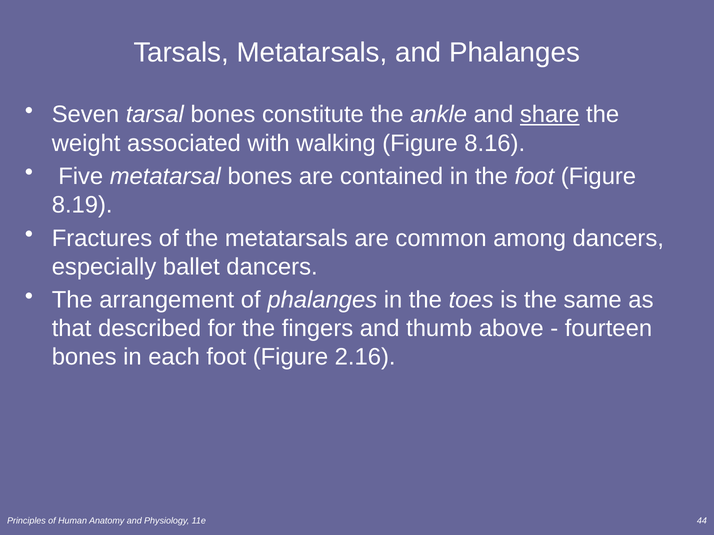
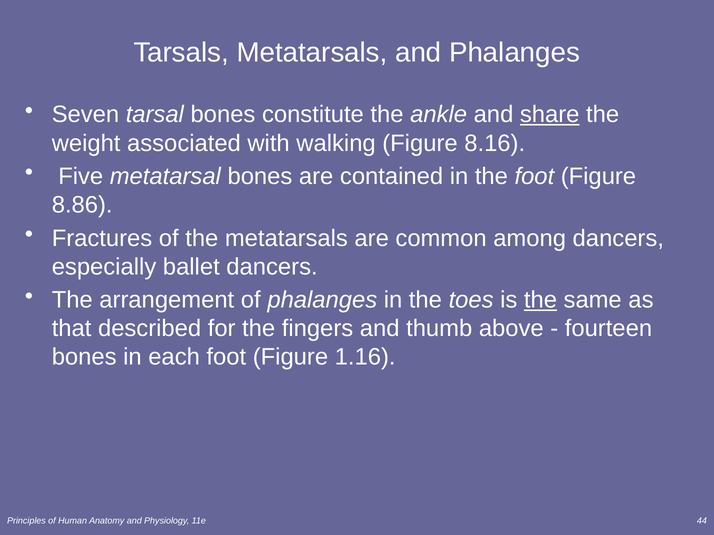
8.19: 8.19 -> 8.86 (82, 205)
the underline: none -> present (540, 300)
2.16: 2.16 -> 1.16 (365, 357)
